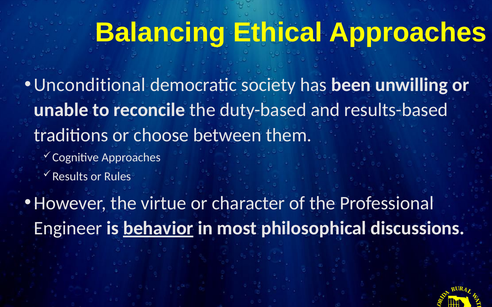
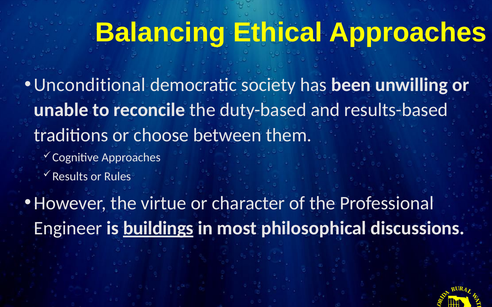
behavior: behavior -> buildings (158, 229)
